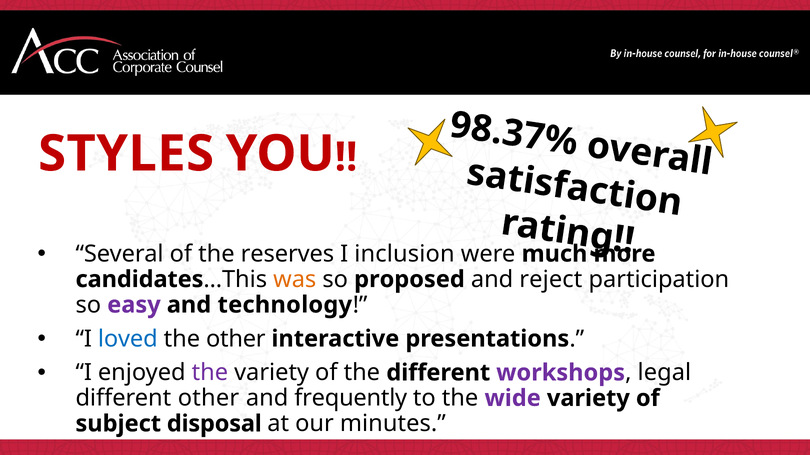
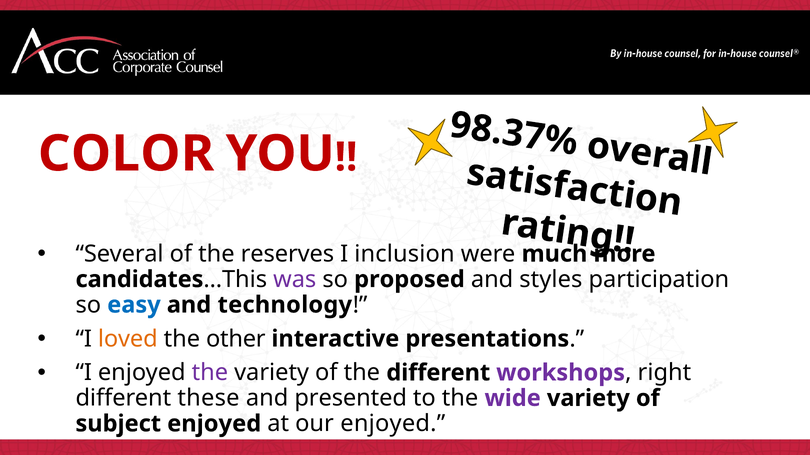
STYLES: STYLES -> COLOR (126, 154)
was colour: orange -> purple (295, 280)
reject: reject -> styles (551, 280)
easy colour: purple -> blue (134, 305)
loved colour: blue -> orange (128, 339)
legal: legal -> right (664, 373)
different other: other -> these (208, 399)
frequently: frequently -> presented (351, 399)
subject disposal: disposal -> enjoyed (214, 424)
our minutes: minutes -> enjoyed (393, 424)
